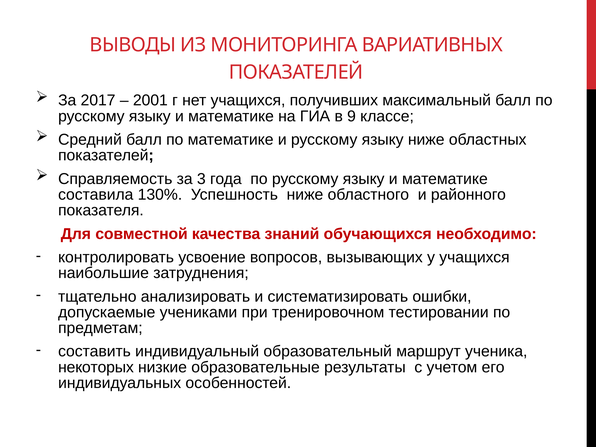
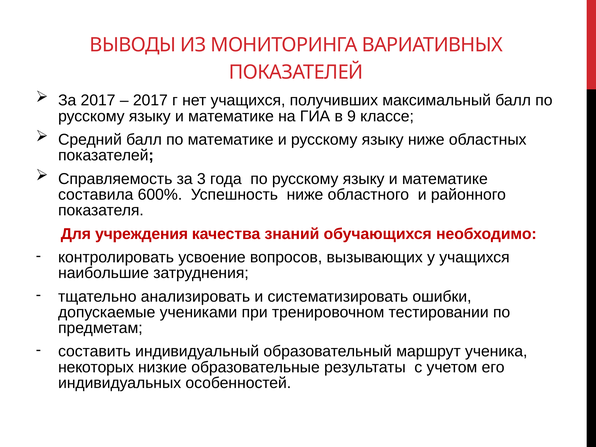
2001: 2001 -> 2017 (150, 100)
130%: 130% -> 600% (160, 195)
совместной: совместной -> учреждения (142, 234)
